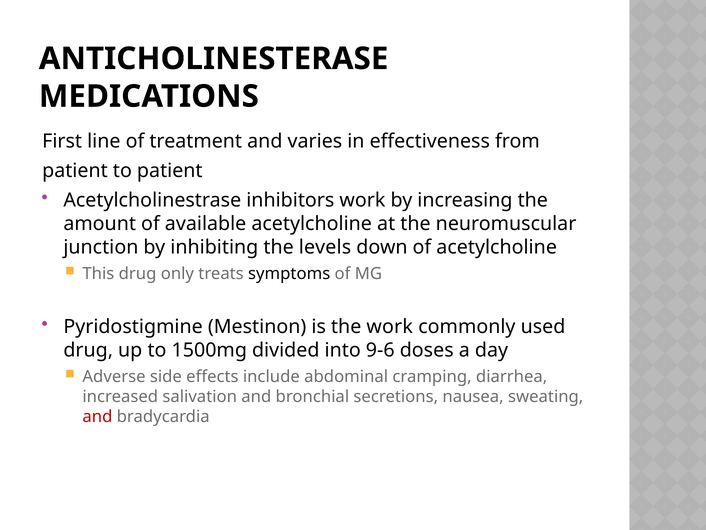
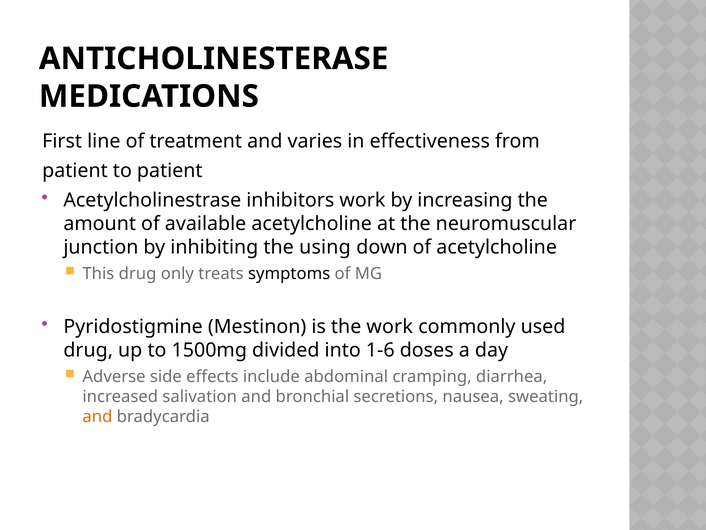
levels: levels -> using (325, 247)
9-6: 9-6 -> 1-6 (380, 350)
and colour: red -> orange (97, 416)
